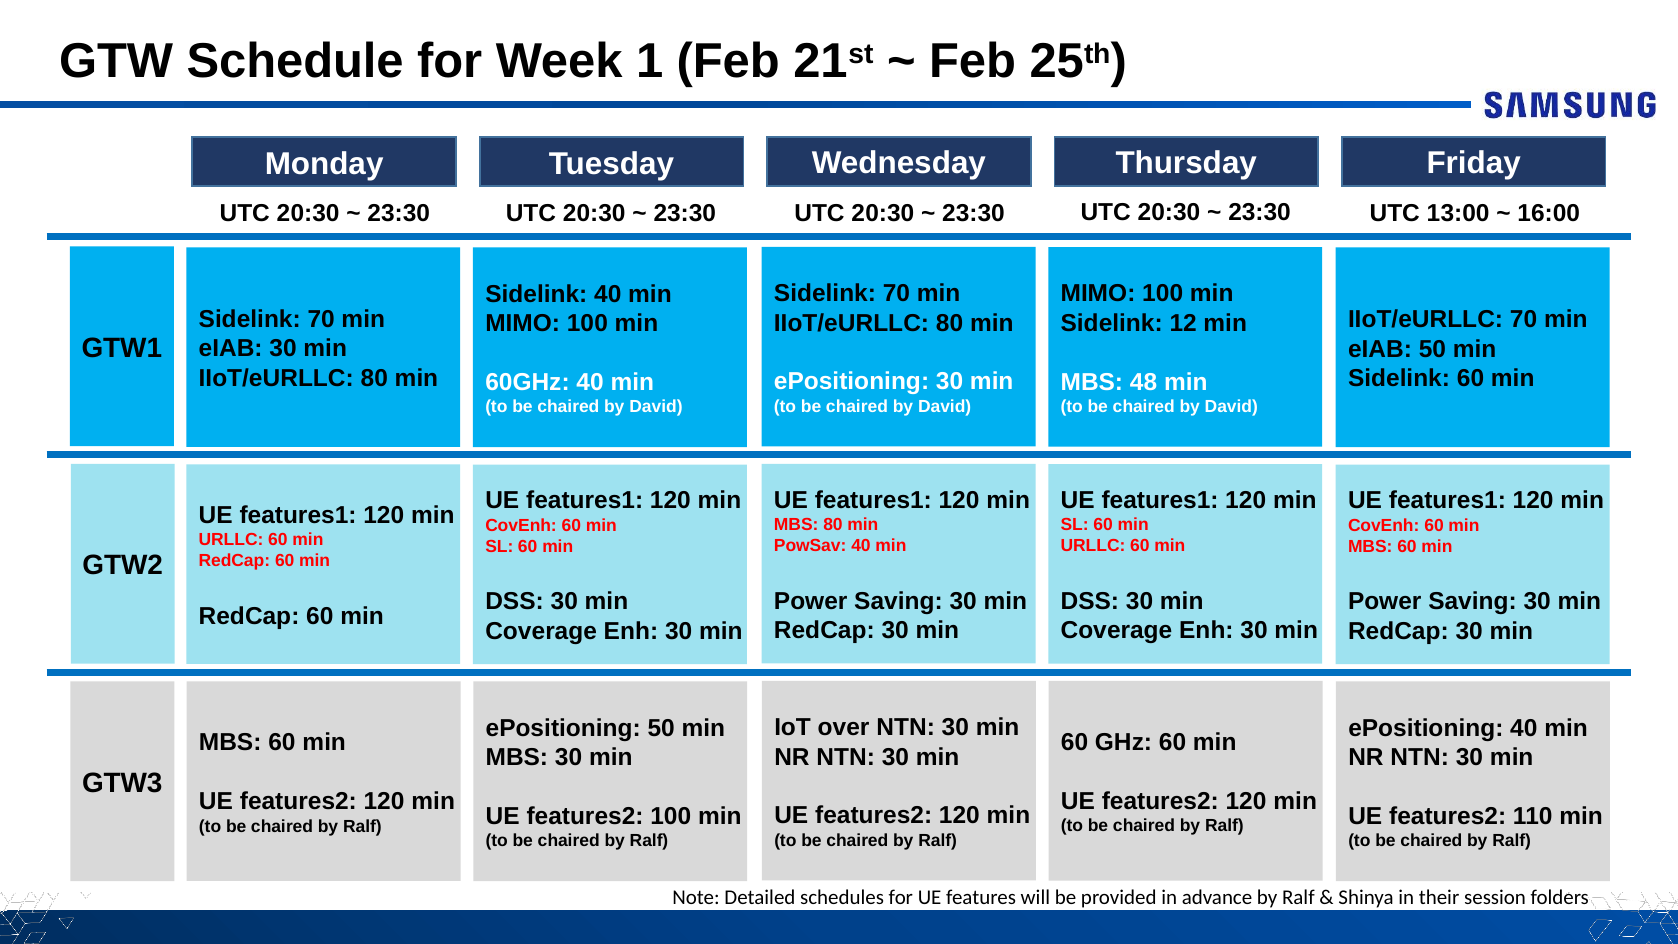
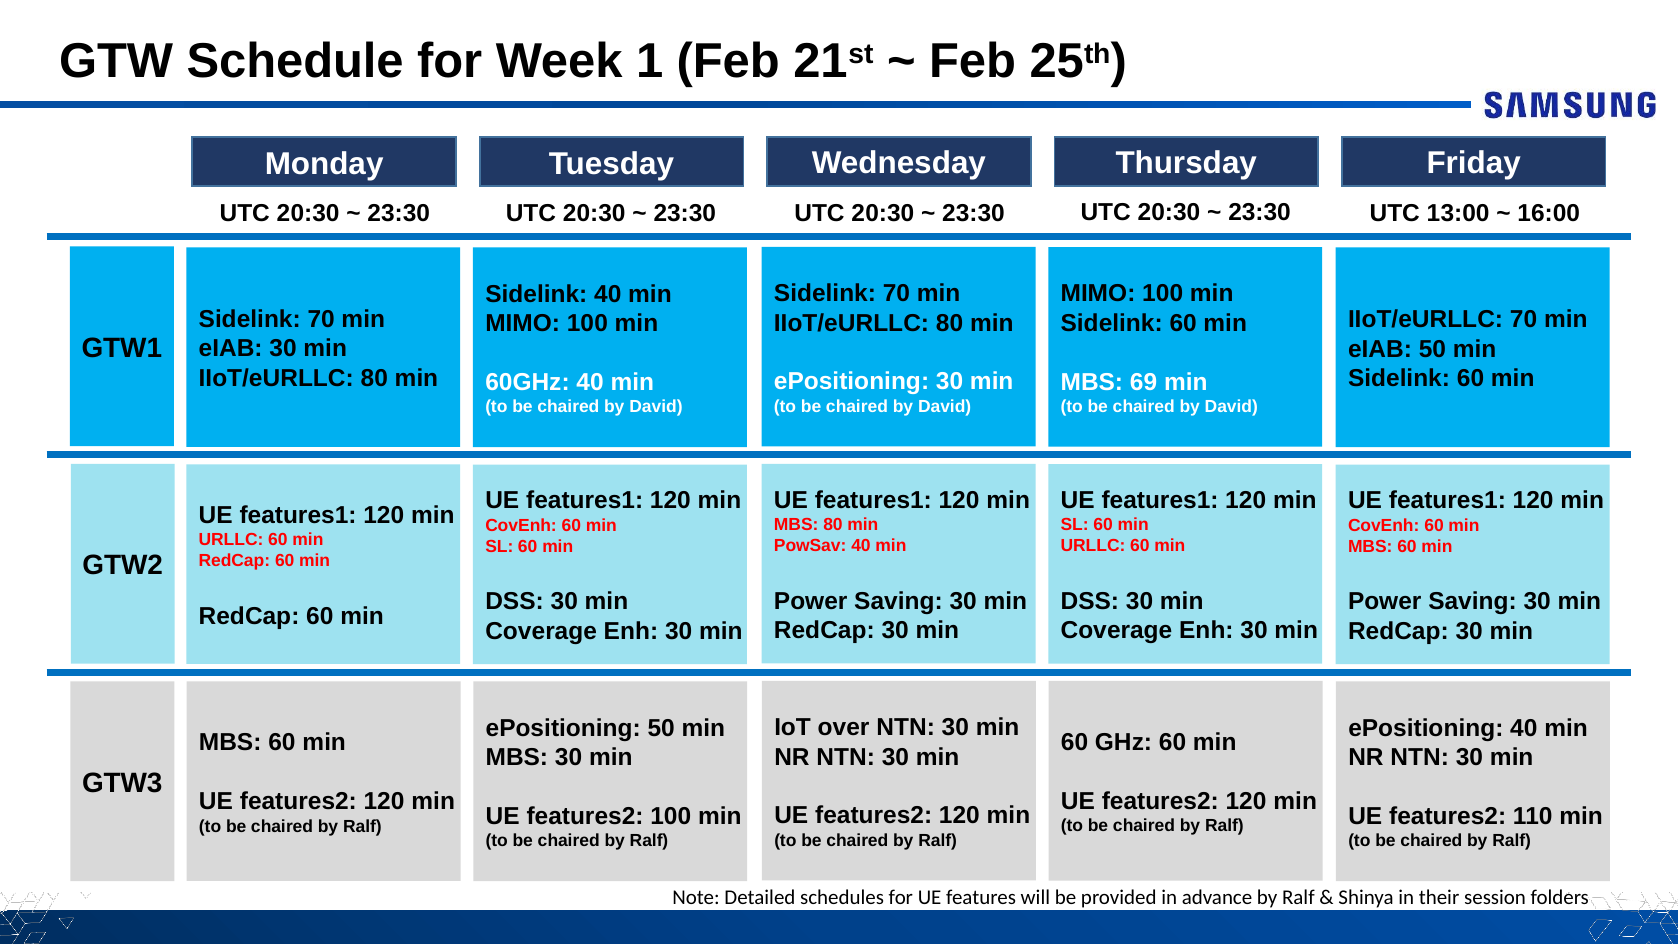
12: 12 -> 60 (1183, 323)
48: 48 -> 69 (1144, 382)
